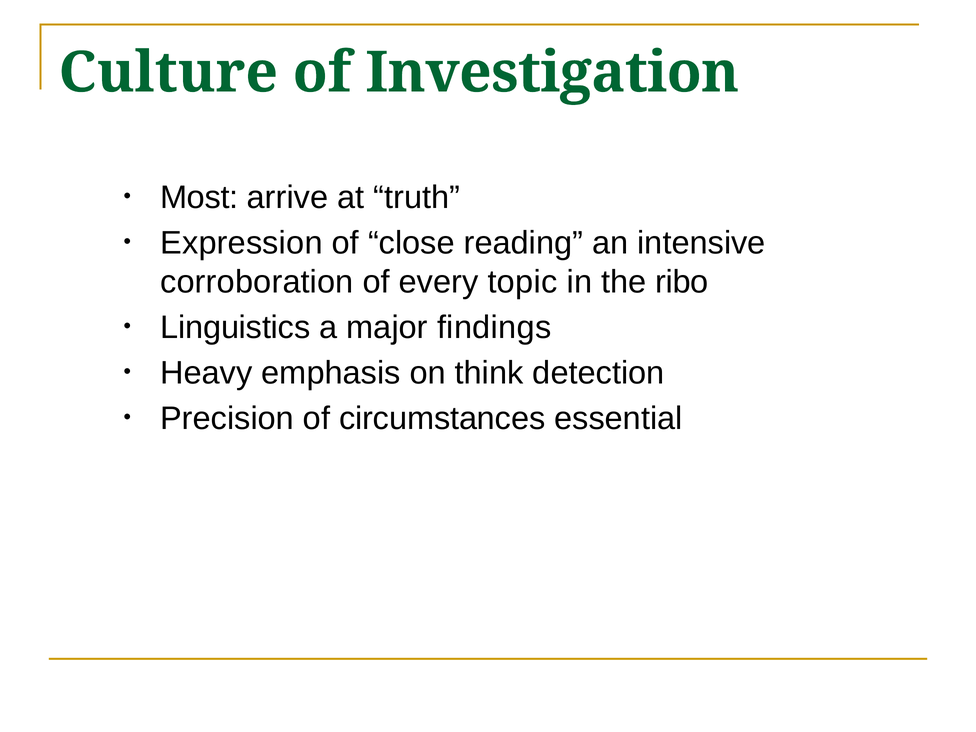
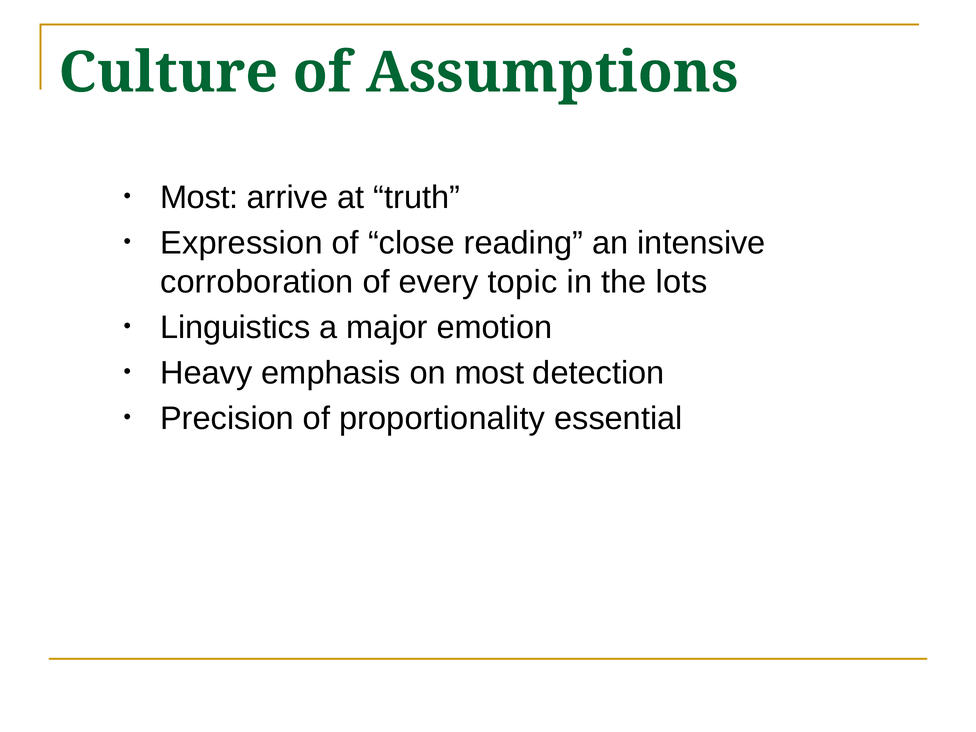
Investigation: Investigation -> Assumptions (552, 73)
ribo: ribo -> lots (682, 282)
findings: findings -> emotion (494, 328)
on think: think -> most (489, 373)
circumstances: circumstances -> proportionality (442, 419)
